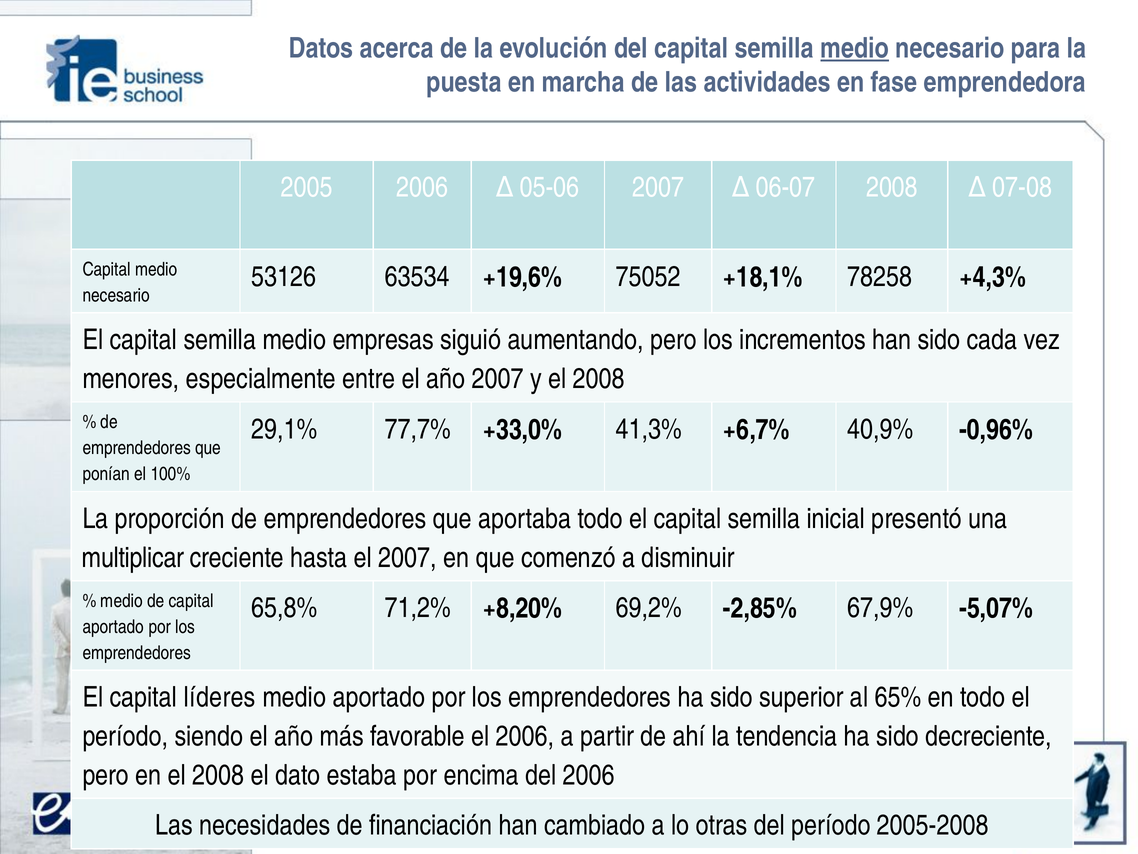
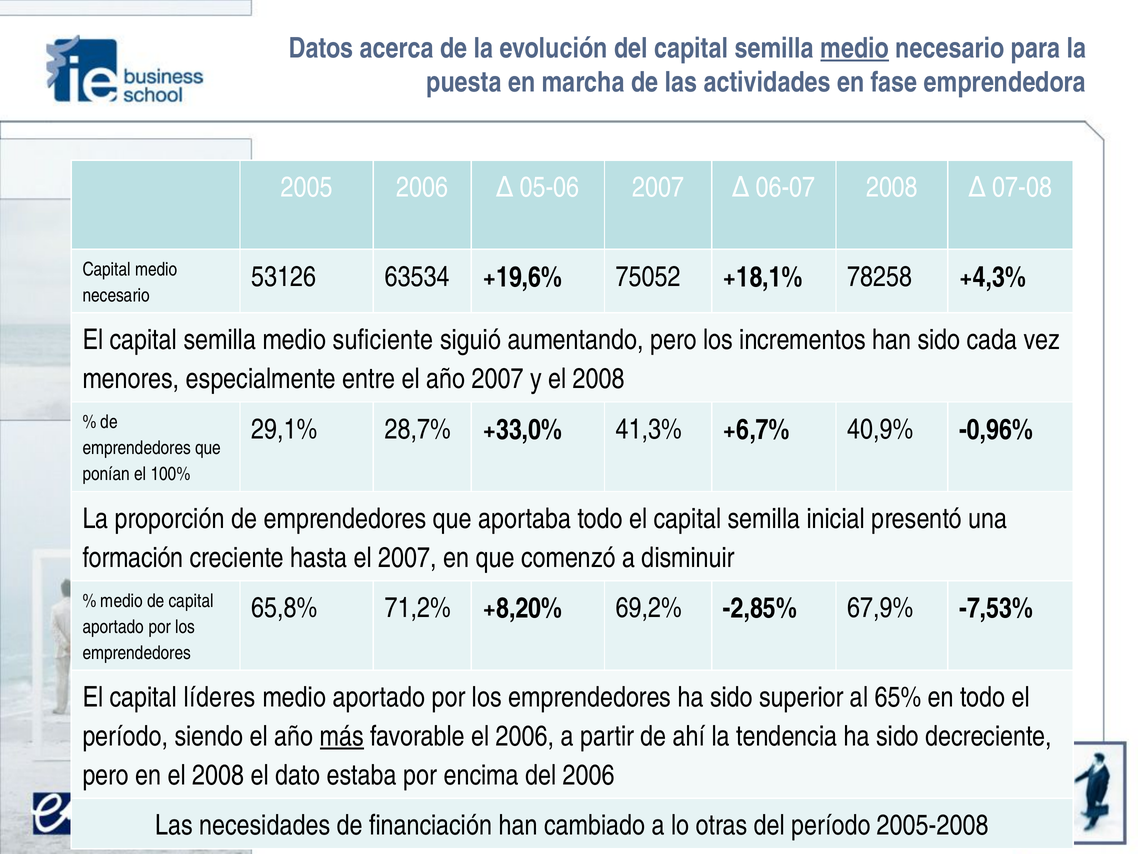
empresas: empresas -> suficiente (383, 340)
77,7%: 77,7% -> 28,7% (418, 429)
multiplicar: multiplicar -> formación (133, 557)
-5,07%: -5,07% -> -7,53% (996, 608)
más underline: none -> present (342, 736)
